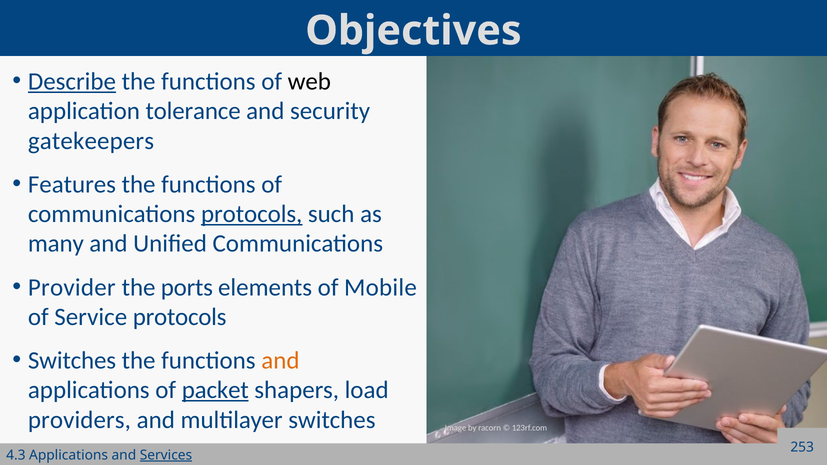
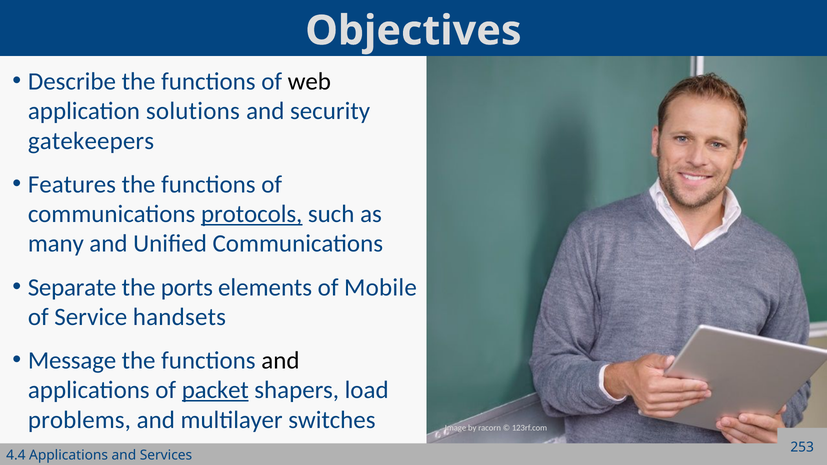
Describe underline: present -> none (72, 82)
tolerance: tolerance -> solutions (193, 111)
Provider: Provider -> Separate (72, 287)
Service protocols: protocols -> handsets (179, 317)
Switches: Switches -> Message (72, 361)
and colour: orange -> black (280, 361)
providers: providers -> problems (79, 420)
4.3: 4.3 -> 4.4 (16, 455)
Services underline: present -> none (166, 455)
